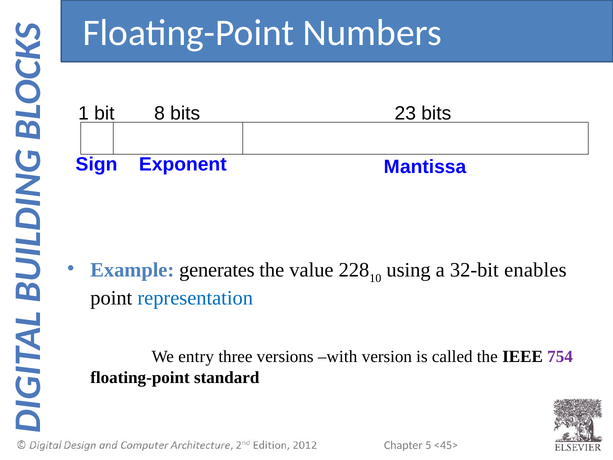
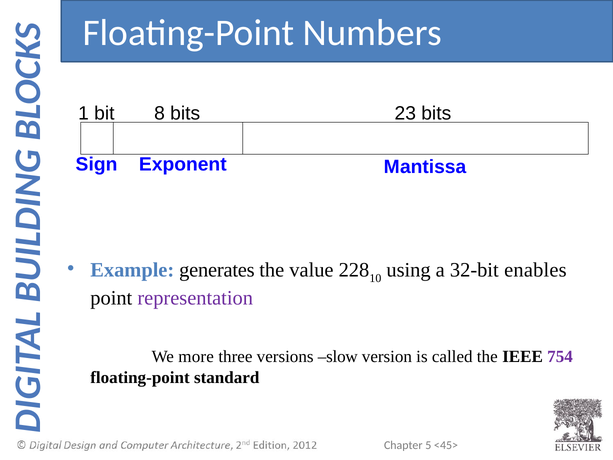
representation colour: blue -> purple (195, 298)
entry: entry -> more (196, 356)
with: with -> slow (338, 356)
